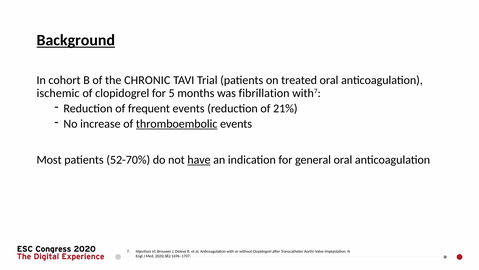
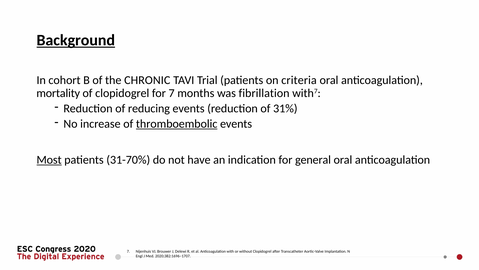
treated: treated -> criteria (299, 80)
ischemic: ischemic -> mortality (58, 93)
for 5: 5 -> 7 (172, 93)
frequent: frequent -> reducing (149, 108)
21%: 21% -> 31% (285, 108)
Most underline: none -> present (49, 160)
52-70%: 52-70% -> 31-70% (128, 160)
have underline: present -> none (199, 160)
